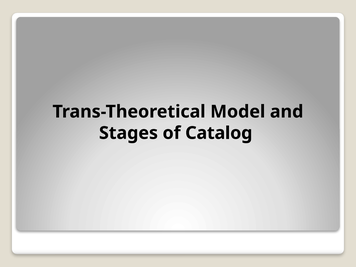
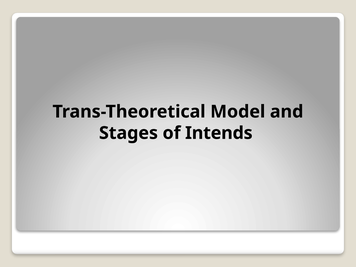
Catalog: Catalog -> Intends (219, 133)
